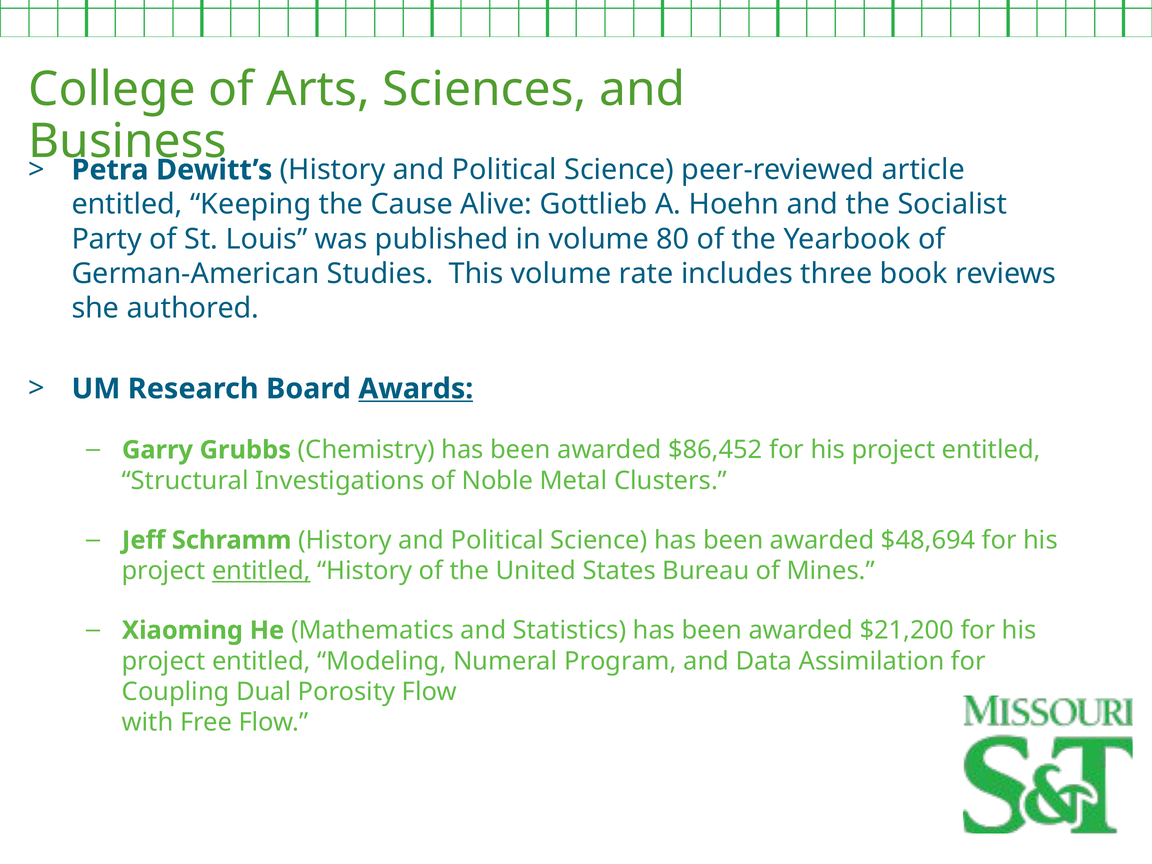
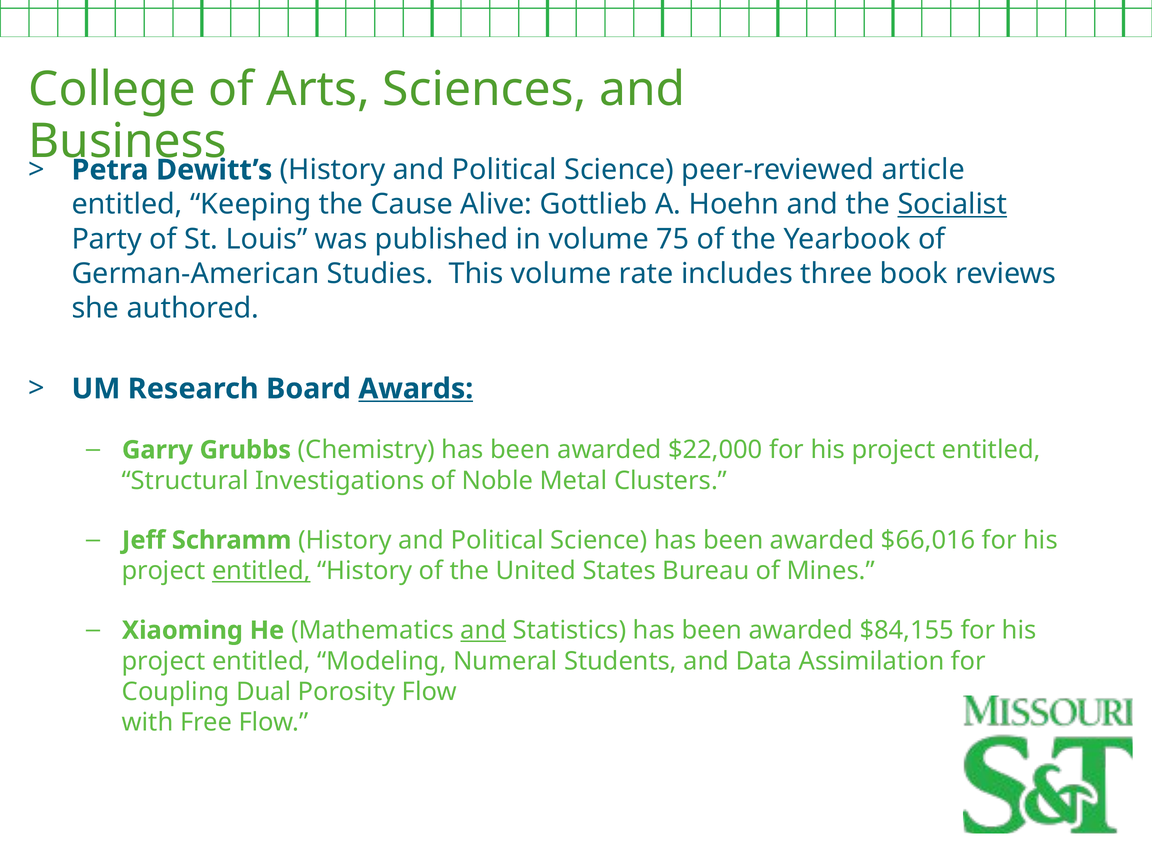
Socialist underline: none -> present (952, 204)
80: 80 -> 75 (673, 239)
$86,452: $86,452 -> $22,000 (715, 450)
$48,694: $48,694 -> $66,016 (928, 540)
and underline: none -> present (483, 630)
$21,200: $21,200 -> $84,155 (907, 630)
Program: Program -> Students (620, 661)
